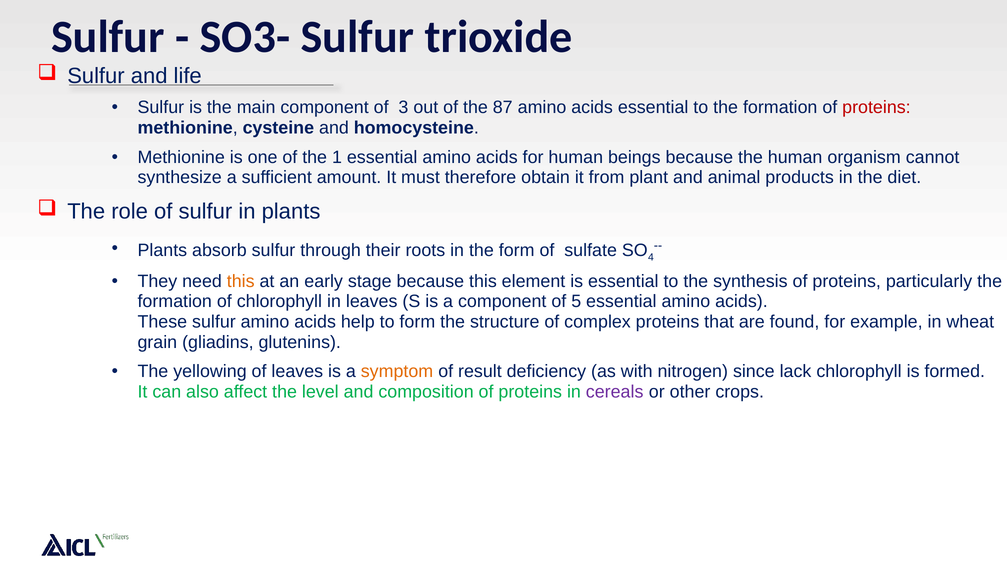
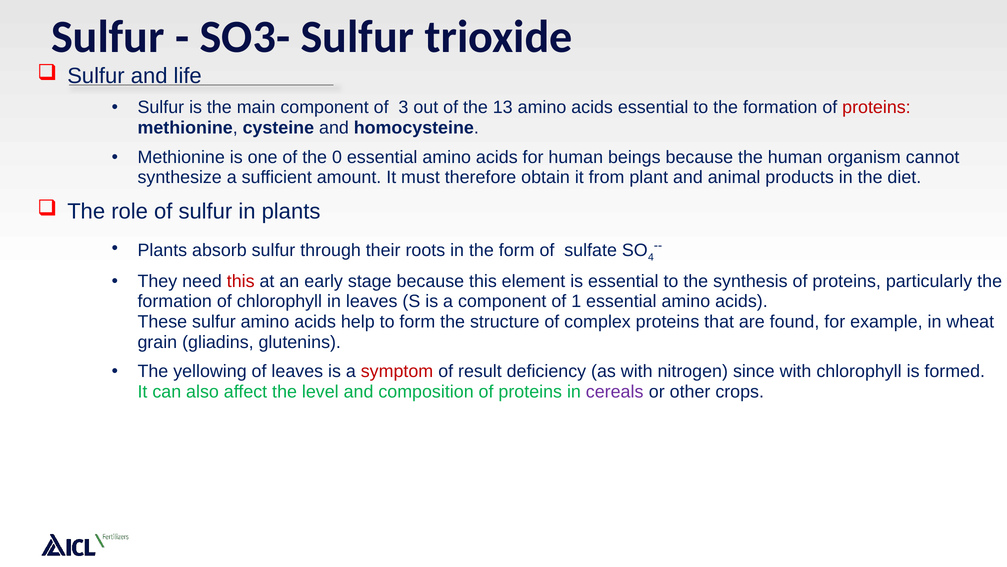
87: 87 -> 13 (503, 107)
1: 1 -> 0 (337, 157)
this colour: orange -> red (241, 281)
5: 5 -> 1 (576, 301)
symptom colour: orange -> red (397, 371)
since lack: lack -> with (795, 371)
